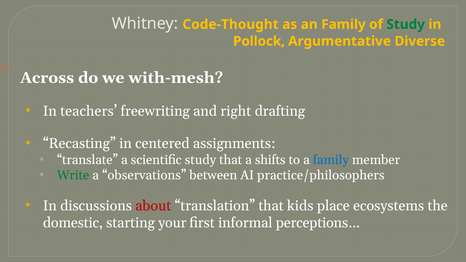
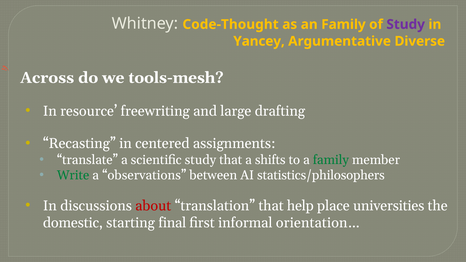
Study colour: green -> purple (406, 24)
Pollock: Pollock -> Yancey (259, 41)
with-mesh: with-mesh -> tools-mesh (176, 78)
teachers: teachers -> resource (89, 111)
right: right -> large (236, 111)
family colour: blue -> green (331, 160)
practice/philosophers: practice/philosophers -> statistics/philosophers (321, 175)
kids: kids -> help (300, 206)
ecosystems: ecosystems -> universities (389, 206)
your: your -> final (172, 223)
perceptions…: perceptions… -> orientation… (318, 223)
